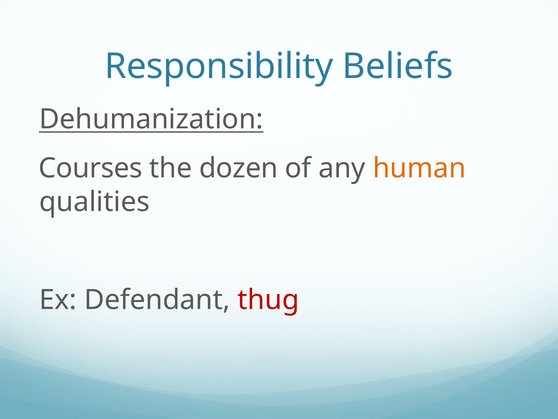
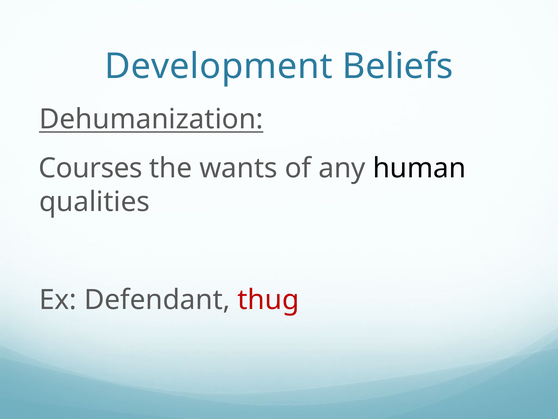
Responsibility: Responsibility -> Development (219, 66)
dozen: dozen -> wants (238, 168)
human colour: orange -> black (419, 168)
